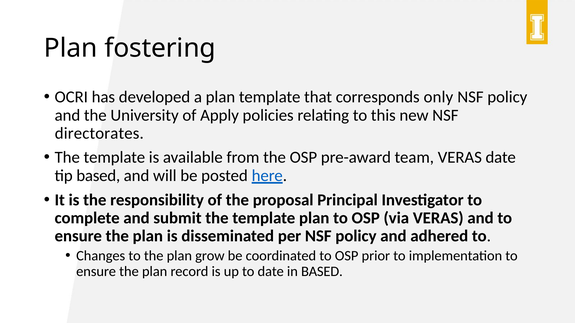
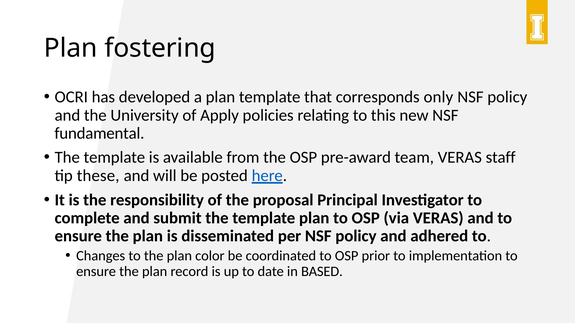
directorates: directorates -> fundamental (99, 133)
VERAS date: date -> staff (501, 158)
tip based: based -> these (98, 176)
grow: grow -> color (210, 256)
